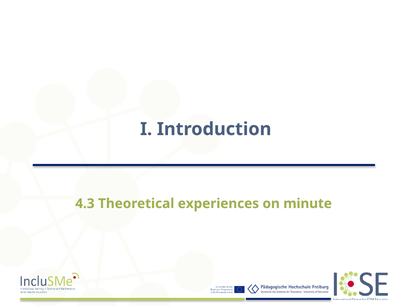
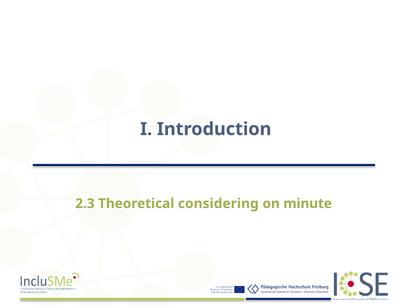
4.3: 4.3 -> 2.3 (85, 203)
experiences: experiences -> considering (218, 203)
